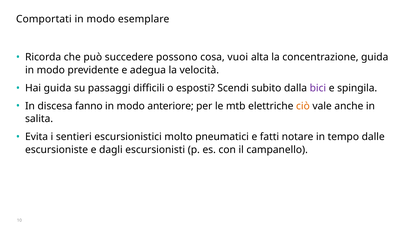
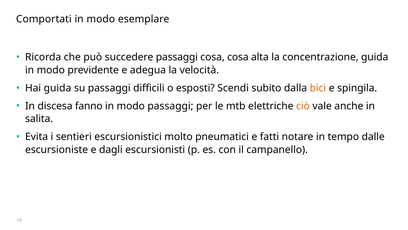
succedere possono: possono -> passaggi (177, 57)
cosa vuoi: vuoi -> cosa (238, 57)
bici colour: purple -> orange (318, 88)
modo anteriore: anteriore -> passaggi (170, 106)
